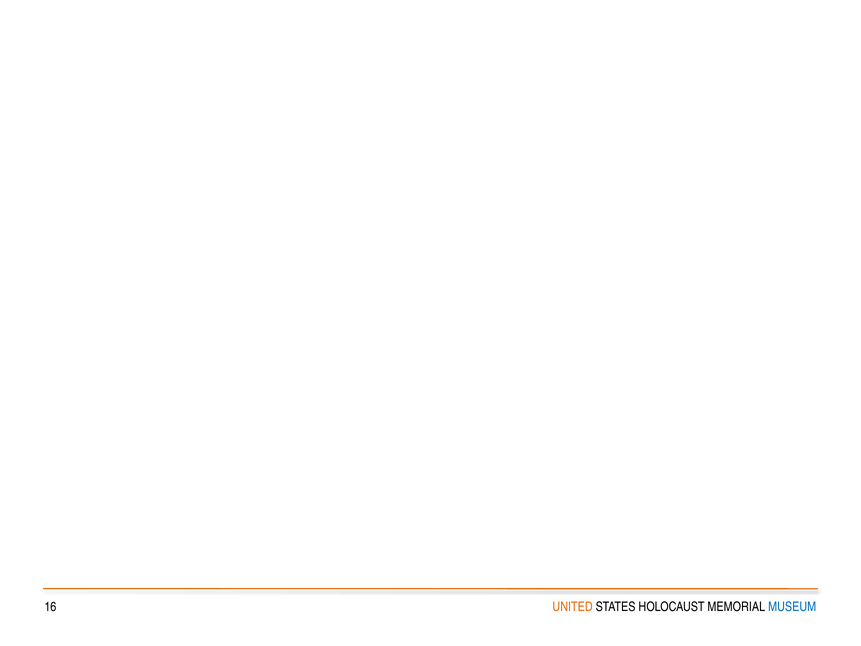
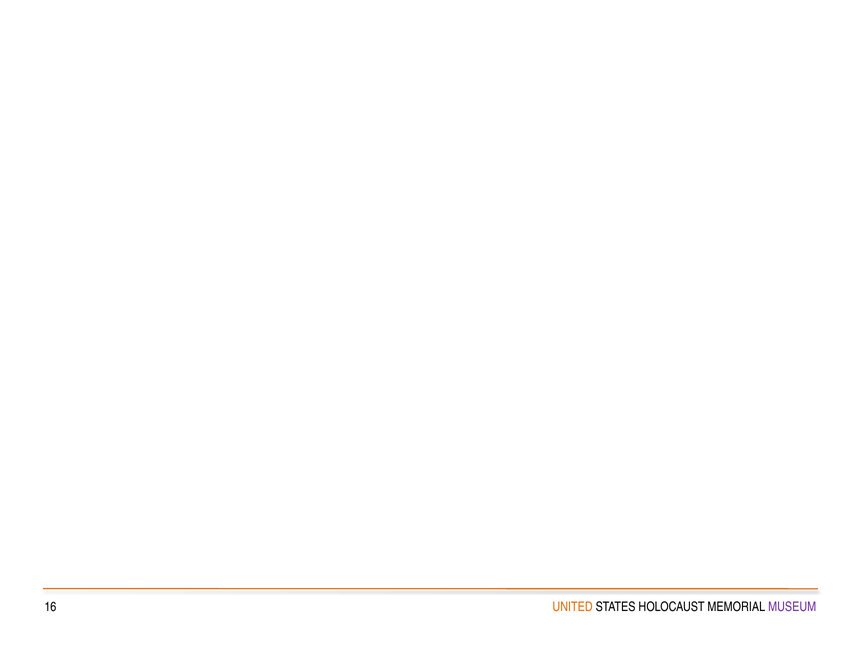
MUSEUM colour: blue -> purple (792, 607)
